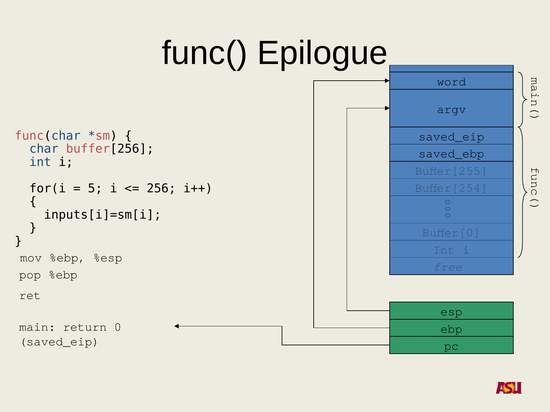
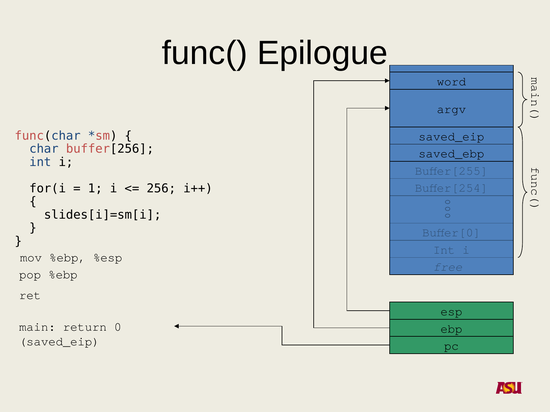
5: 5 -> 1 (95, 189)
inputs[i]=sm[i: inputs[i]=sm[i -> slides[i]=sm[i (103, 215)
